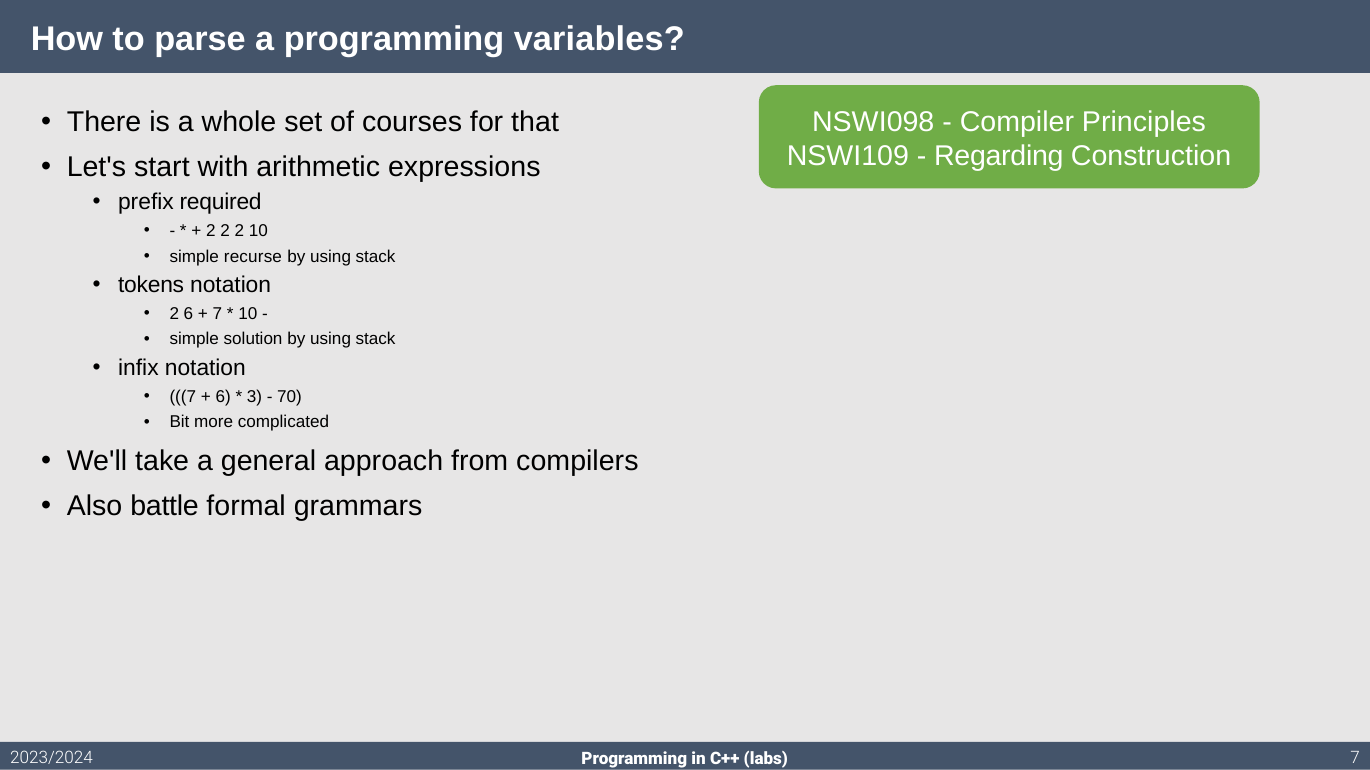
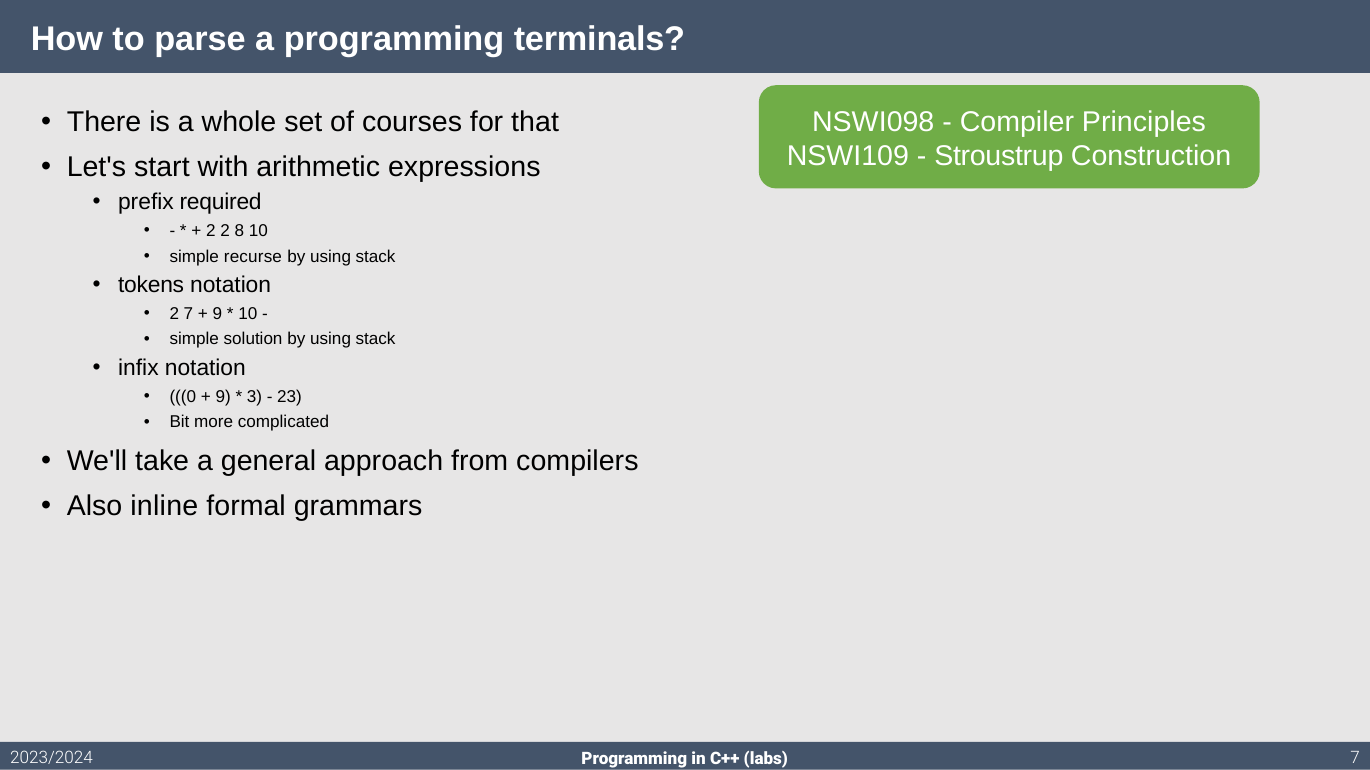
variables: variables -> terminals (599, 39)
Regarding: Regarding -> Stroustrup (999, 156)
2 2 2: 2 -> 8 (239, 231)
2 6: 6 -> 7 (189, 314)
7: 7 -> 9 (217, 314)
7: 7 -> 0 (183, 397)
6: 6 -> 9 (223, 397)
70: 70 -> 23 (290, 397)
battle: battle -> inline (164, 506)
